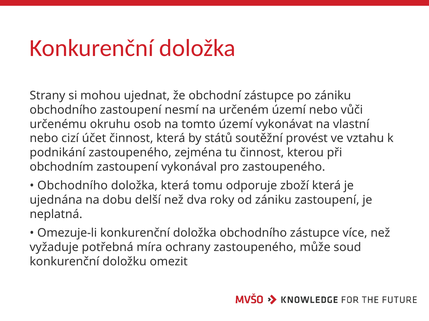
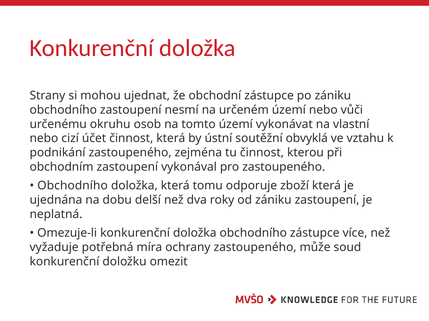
států: států -> ústní (218, 139)
provést: provést -> obvyklá (307, 139)
